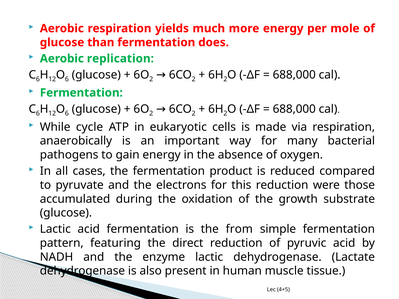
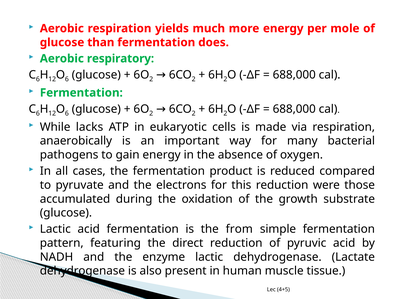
replication: replication -> respiratory (121, 59)
cycle: cycle -> lacks (90, 127)
